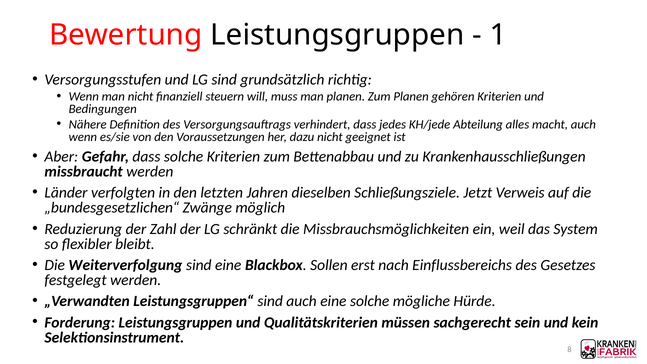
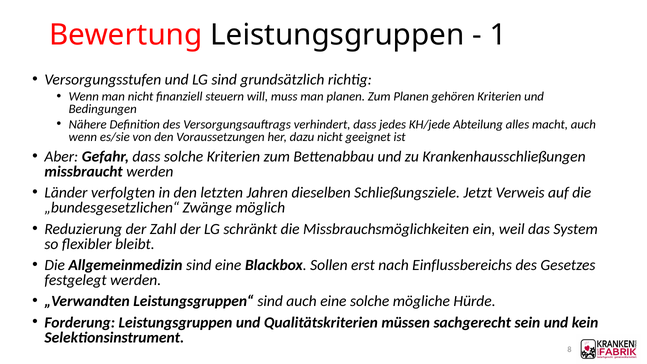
Weiterverfolgung: Weiterverfolgung -> Allgemeinmedizin (125, 265)
